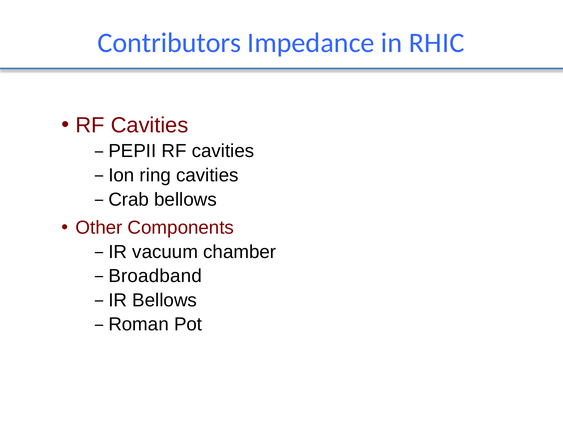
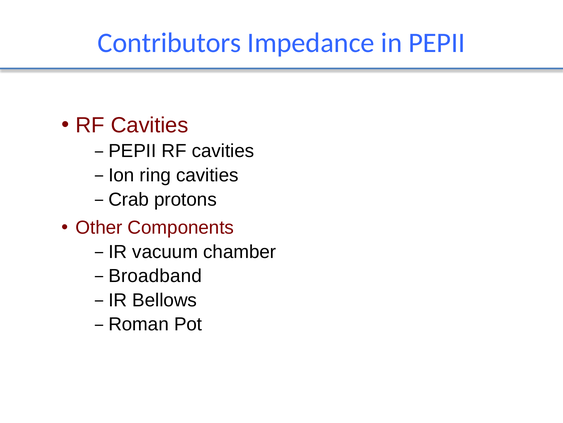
in RHIC: RHIC -> PEPII (437, 43)
Crab bellows: bellows -> protons (185, 199)
